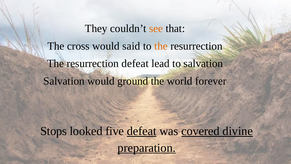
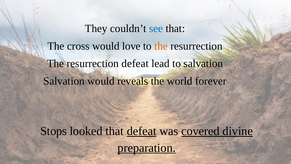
see colour: orange -> blue (156, 28)
said: said -> love (131, 46)
ground: ground -> reveals (133, 81)
looked five: five -> that (115, 131)
